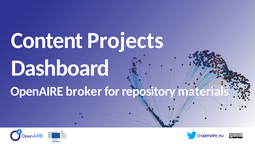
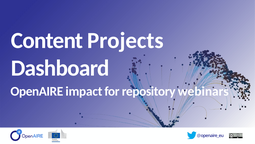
broker: broker -> impact (84, 91)
materials: materials -> webinars (203, 91)
